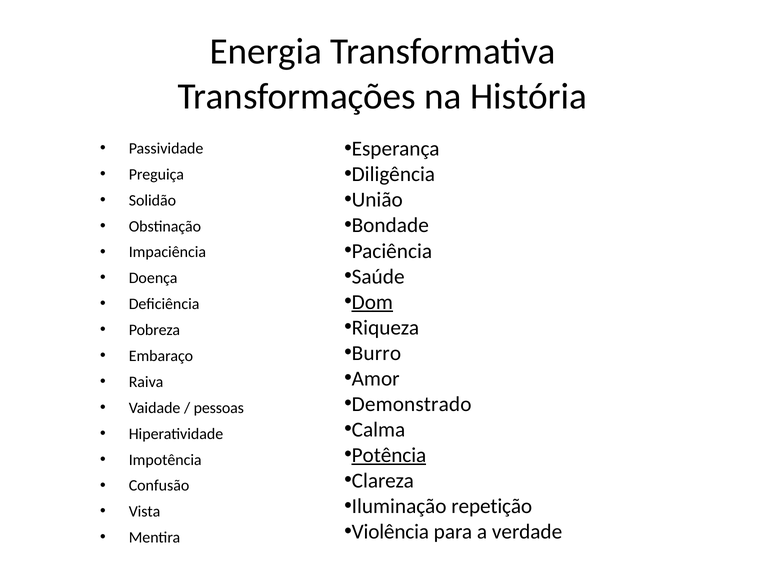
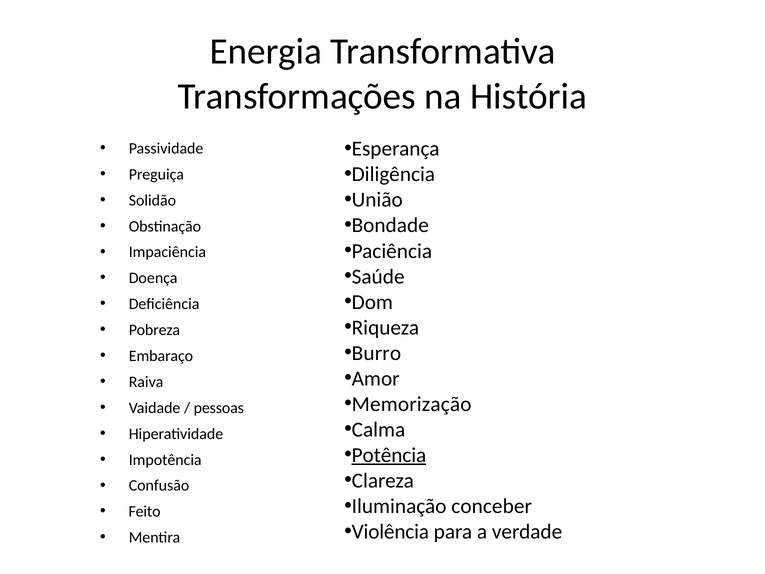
Dom underline: present -> none (372, 302)
Demonstrado: Demonstrado -> Memorização (412, 404)
repetição: repetição -> conceber (492, 506)
Vista: Vista -> Feito (145, 511)
